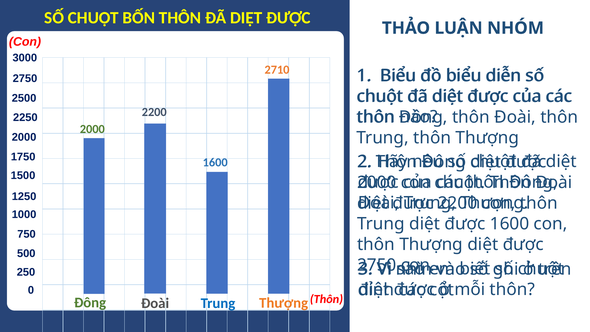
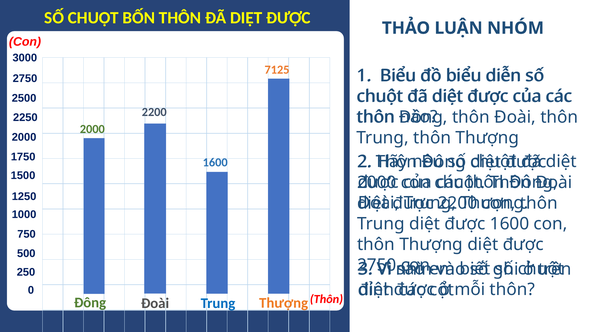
2710: 2710 -> 7125 (277, 70)
